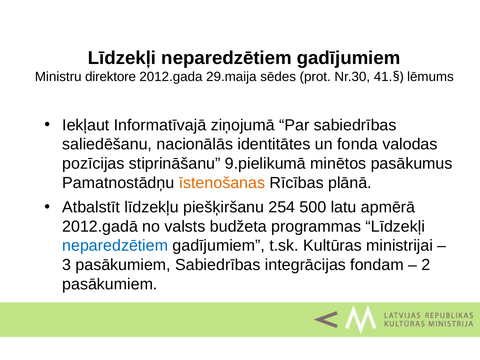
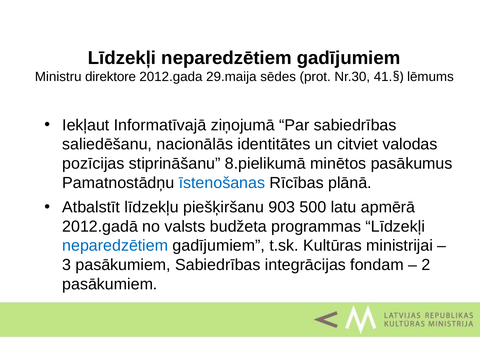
fonda: fonda -> citviet (357, 144)
9.pielikumā: 9.pielikumā -> 8.pielikumā (265, 164)
īstenošanas colour: orange -> blue (222, 183)
254: 254 -> 903 (282, 207)
